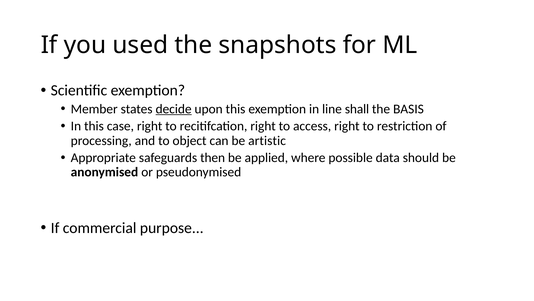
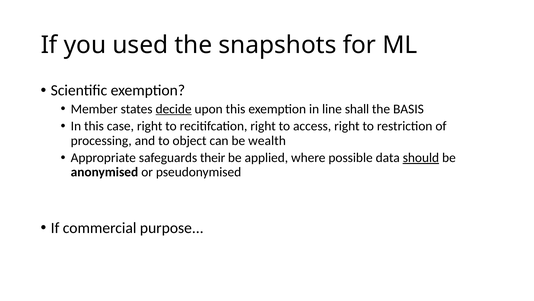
artistic: artistic -> wealth (267, 140)
then: then -> their (213, 157)
should underline: none -> present (421, 157)
